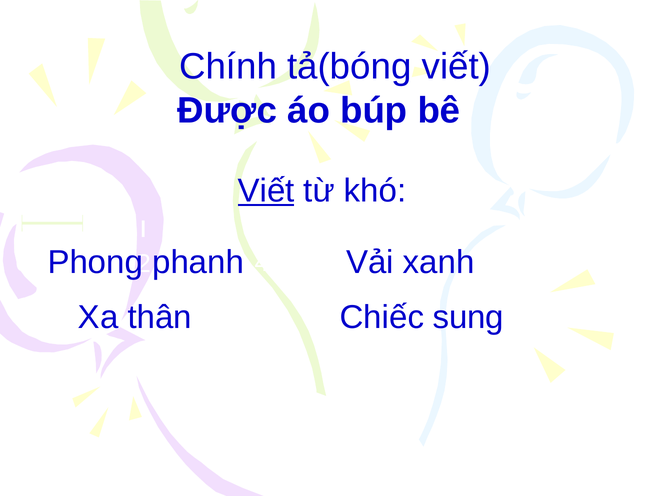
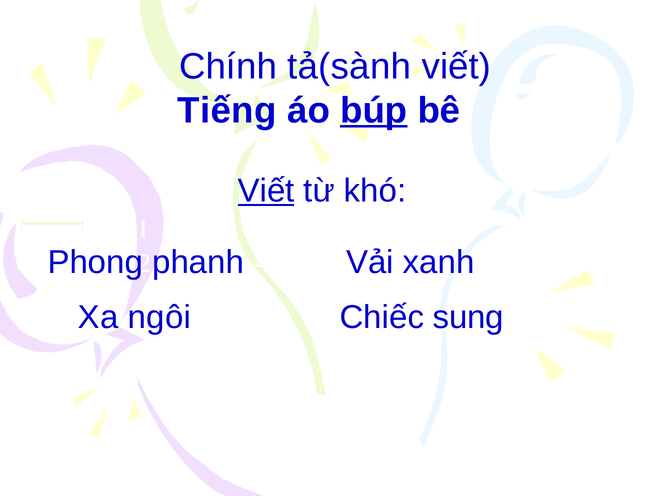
tả(bóng: tả(bóng -> tả(sành (349, 66)
Được: Được -> Tiếng (227, 110)
búp underline: none -> present (374, 110)
thân: thân -> ngôi (159, 317)
